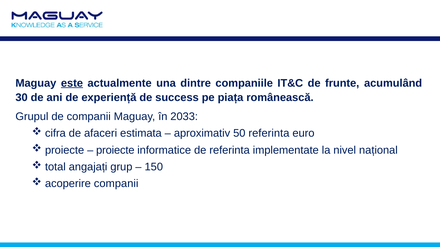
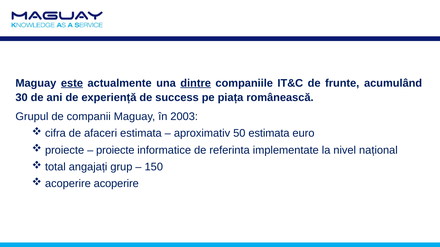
dintre underline: none -> present (196, 83)
2033: 2033 -> 2003 (184, 117)
50 referinta: referinta -> estimata (269, 134)
acoperire companii: companii -> acoperire (116, 184)
